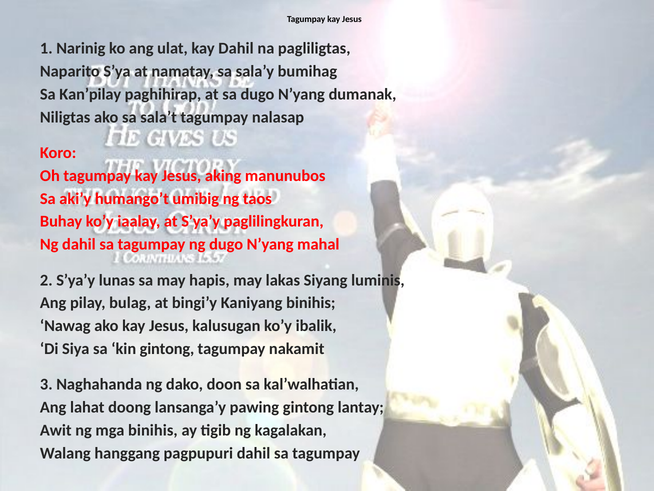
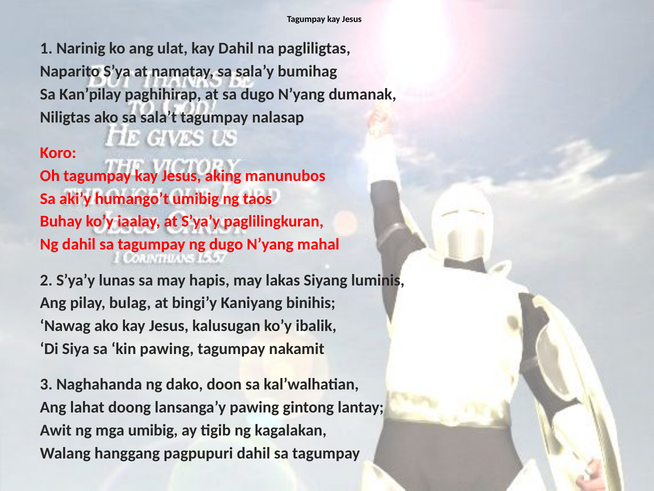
kin gintong: gintong -> pawing (167, 348)
mga binihis: binihis -> umibig (153, 430)
